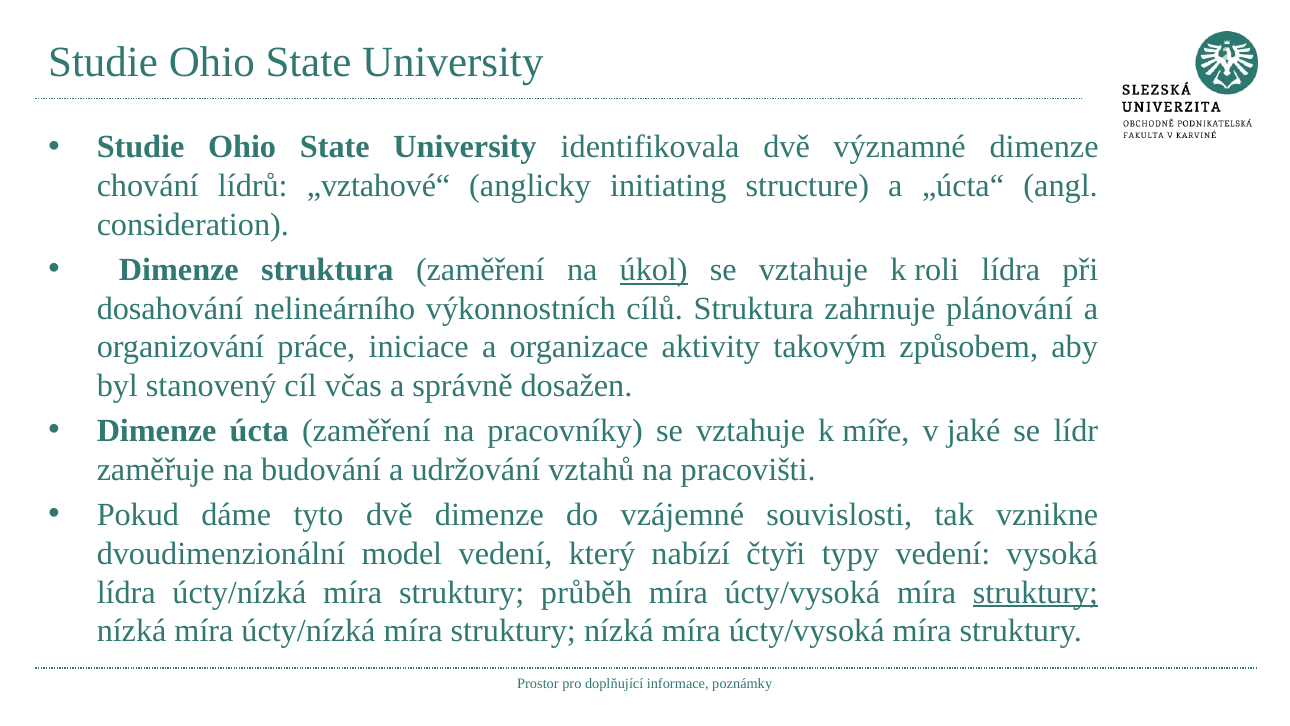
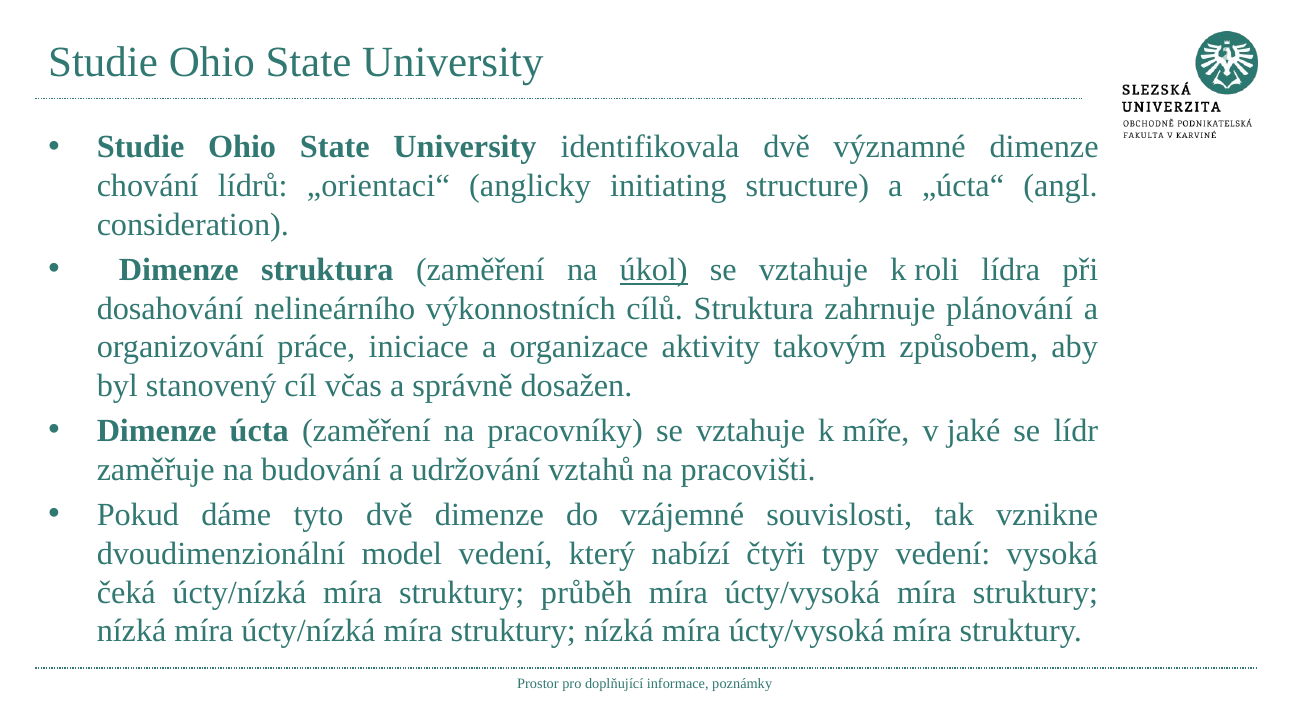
„vztahové“: „vztahové“ -> „orientaci“ (378, 186)
lídra: lídra -> čeká (126, 592)
struktury underline: present -> none (1035, 592)
